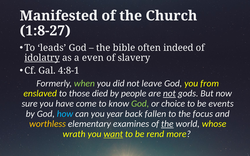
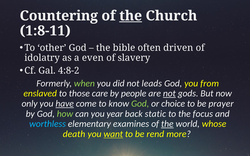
Manifested: Manifested -> Countering (59, 16)
the underline: none -> present (131, 16)
1:8-27: 1:8-27 -> 1:8-11 (45, 31)
leads: leads -> other (52, 48)
indeed: indeed -> driven (178, 48)
idolatry underline: present -> none (42, 58)
4:8-1: 4:8-1 -> 4:8-2 (69, 71)
leave: leave -> leads (152, 83)
died: died -> care (100, 94)
sure: sure -> only (30, 104)
have underline: none -> present (65, 104)
events: events -> prayer (221, 104)
how colour: light blue -> light green (65, 114)
fallen: fallen -> static (155, 114)
worthless colour: yellow -> light blue (48, 124)
wrath: wrath -> death (74, 134)
